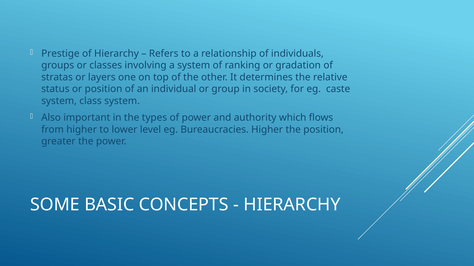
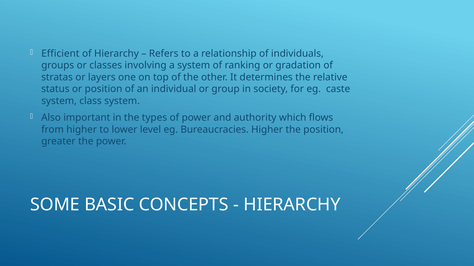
Prestige: Prestige -> Efficient (60, 54)
